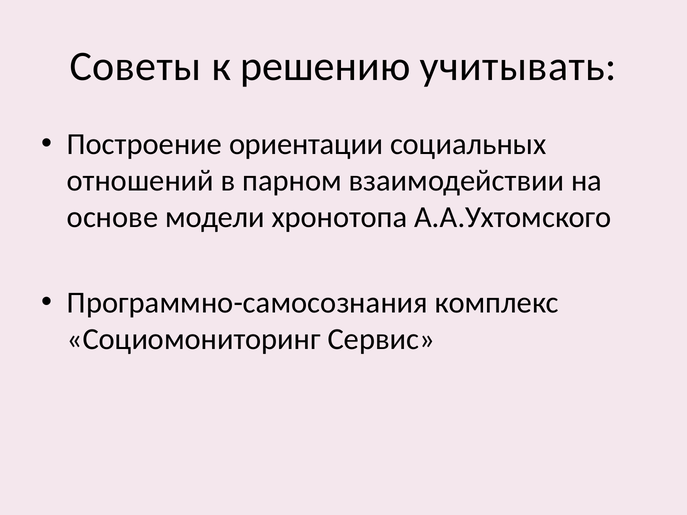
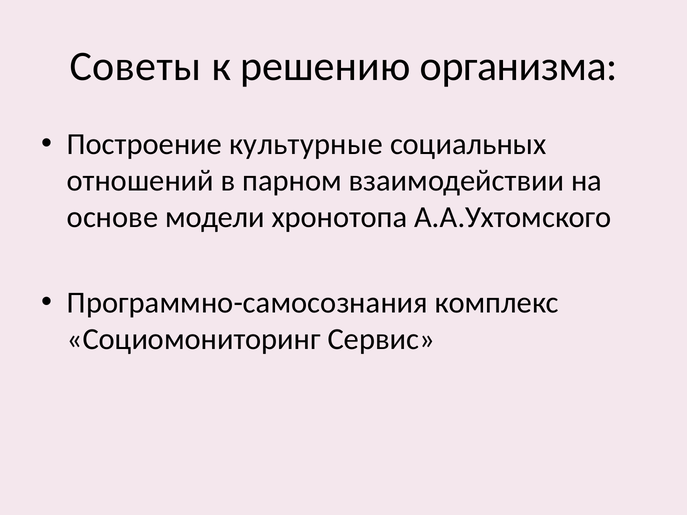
учитывать: учитывать -> организма (519, 67)
ориентации: ориентации -> культурные (306, 144)
